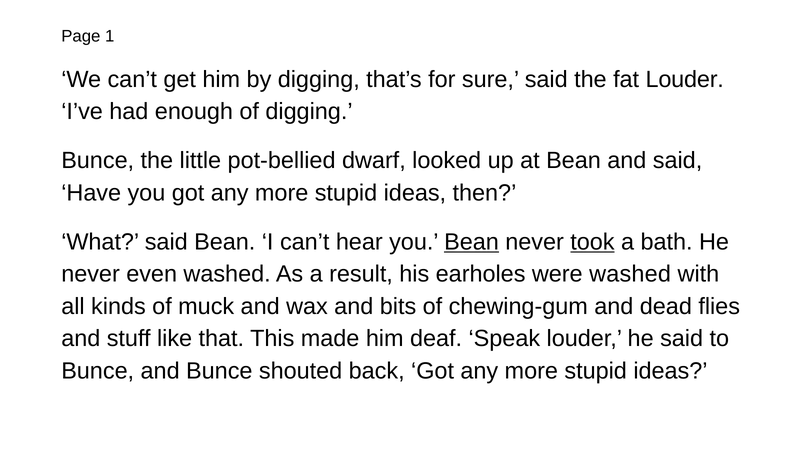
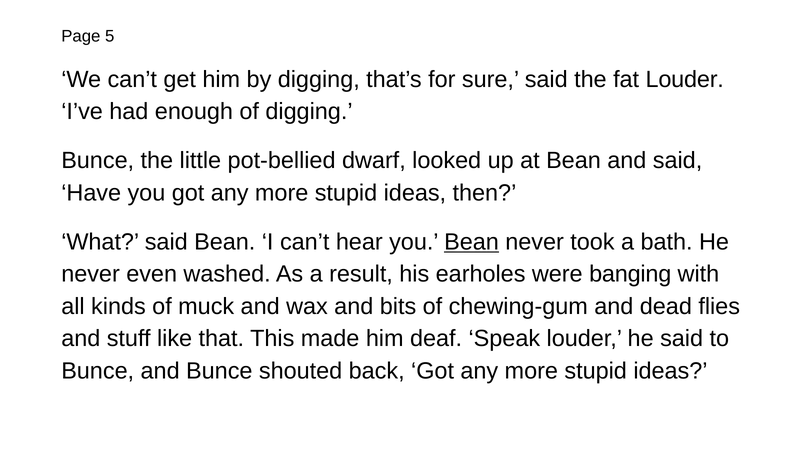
1: 1 -> 5 (110, 36)
took underline: present -> none (592, 242)
were washed: washed -> banging (630, 274)
